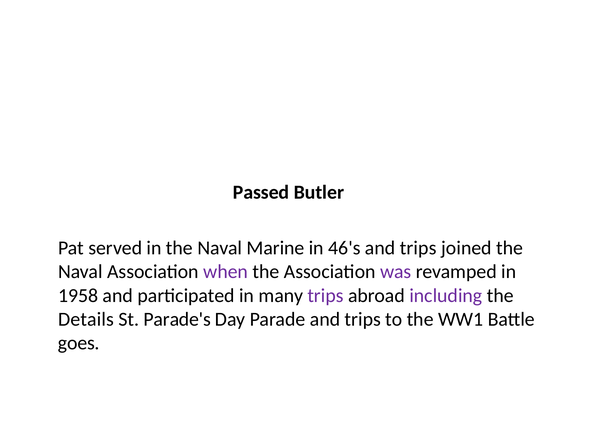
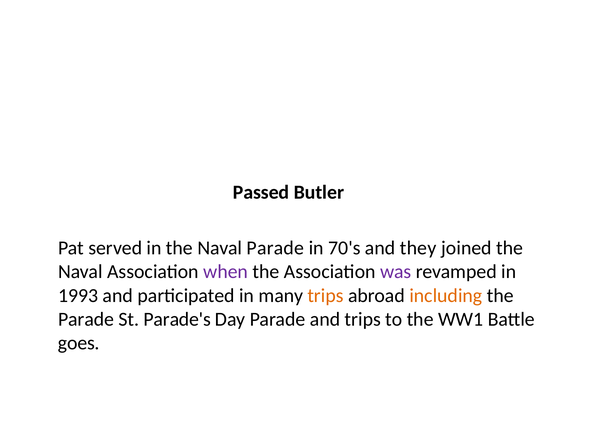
Naval Marine: Marine -> Parade (275, 248)
46's: 46's -> 70's (344, 248)
trips: trips -> they (418, 248)
1958: 1958 -> 1993 (78, 296)
trips colour: purple -> orange (325, 296)
including colour: purple -> orange (446, 296)
Details: Details -> Parade (86, 319)
